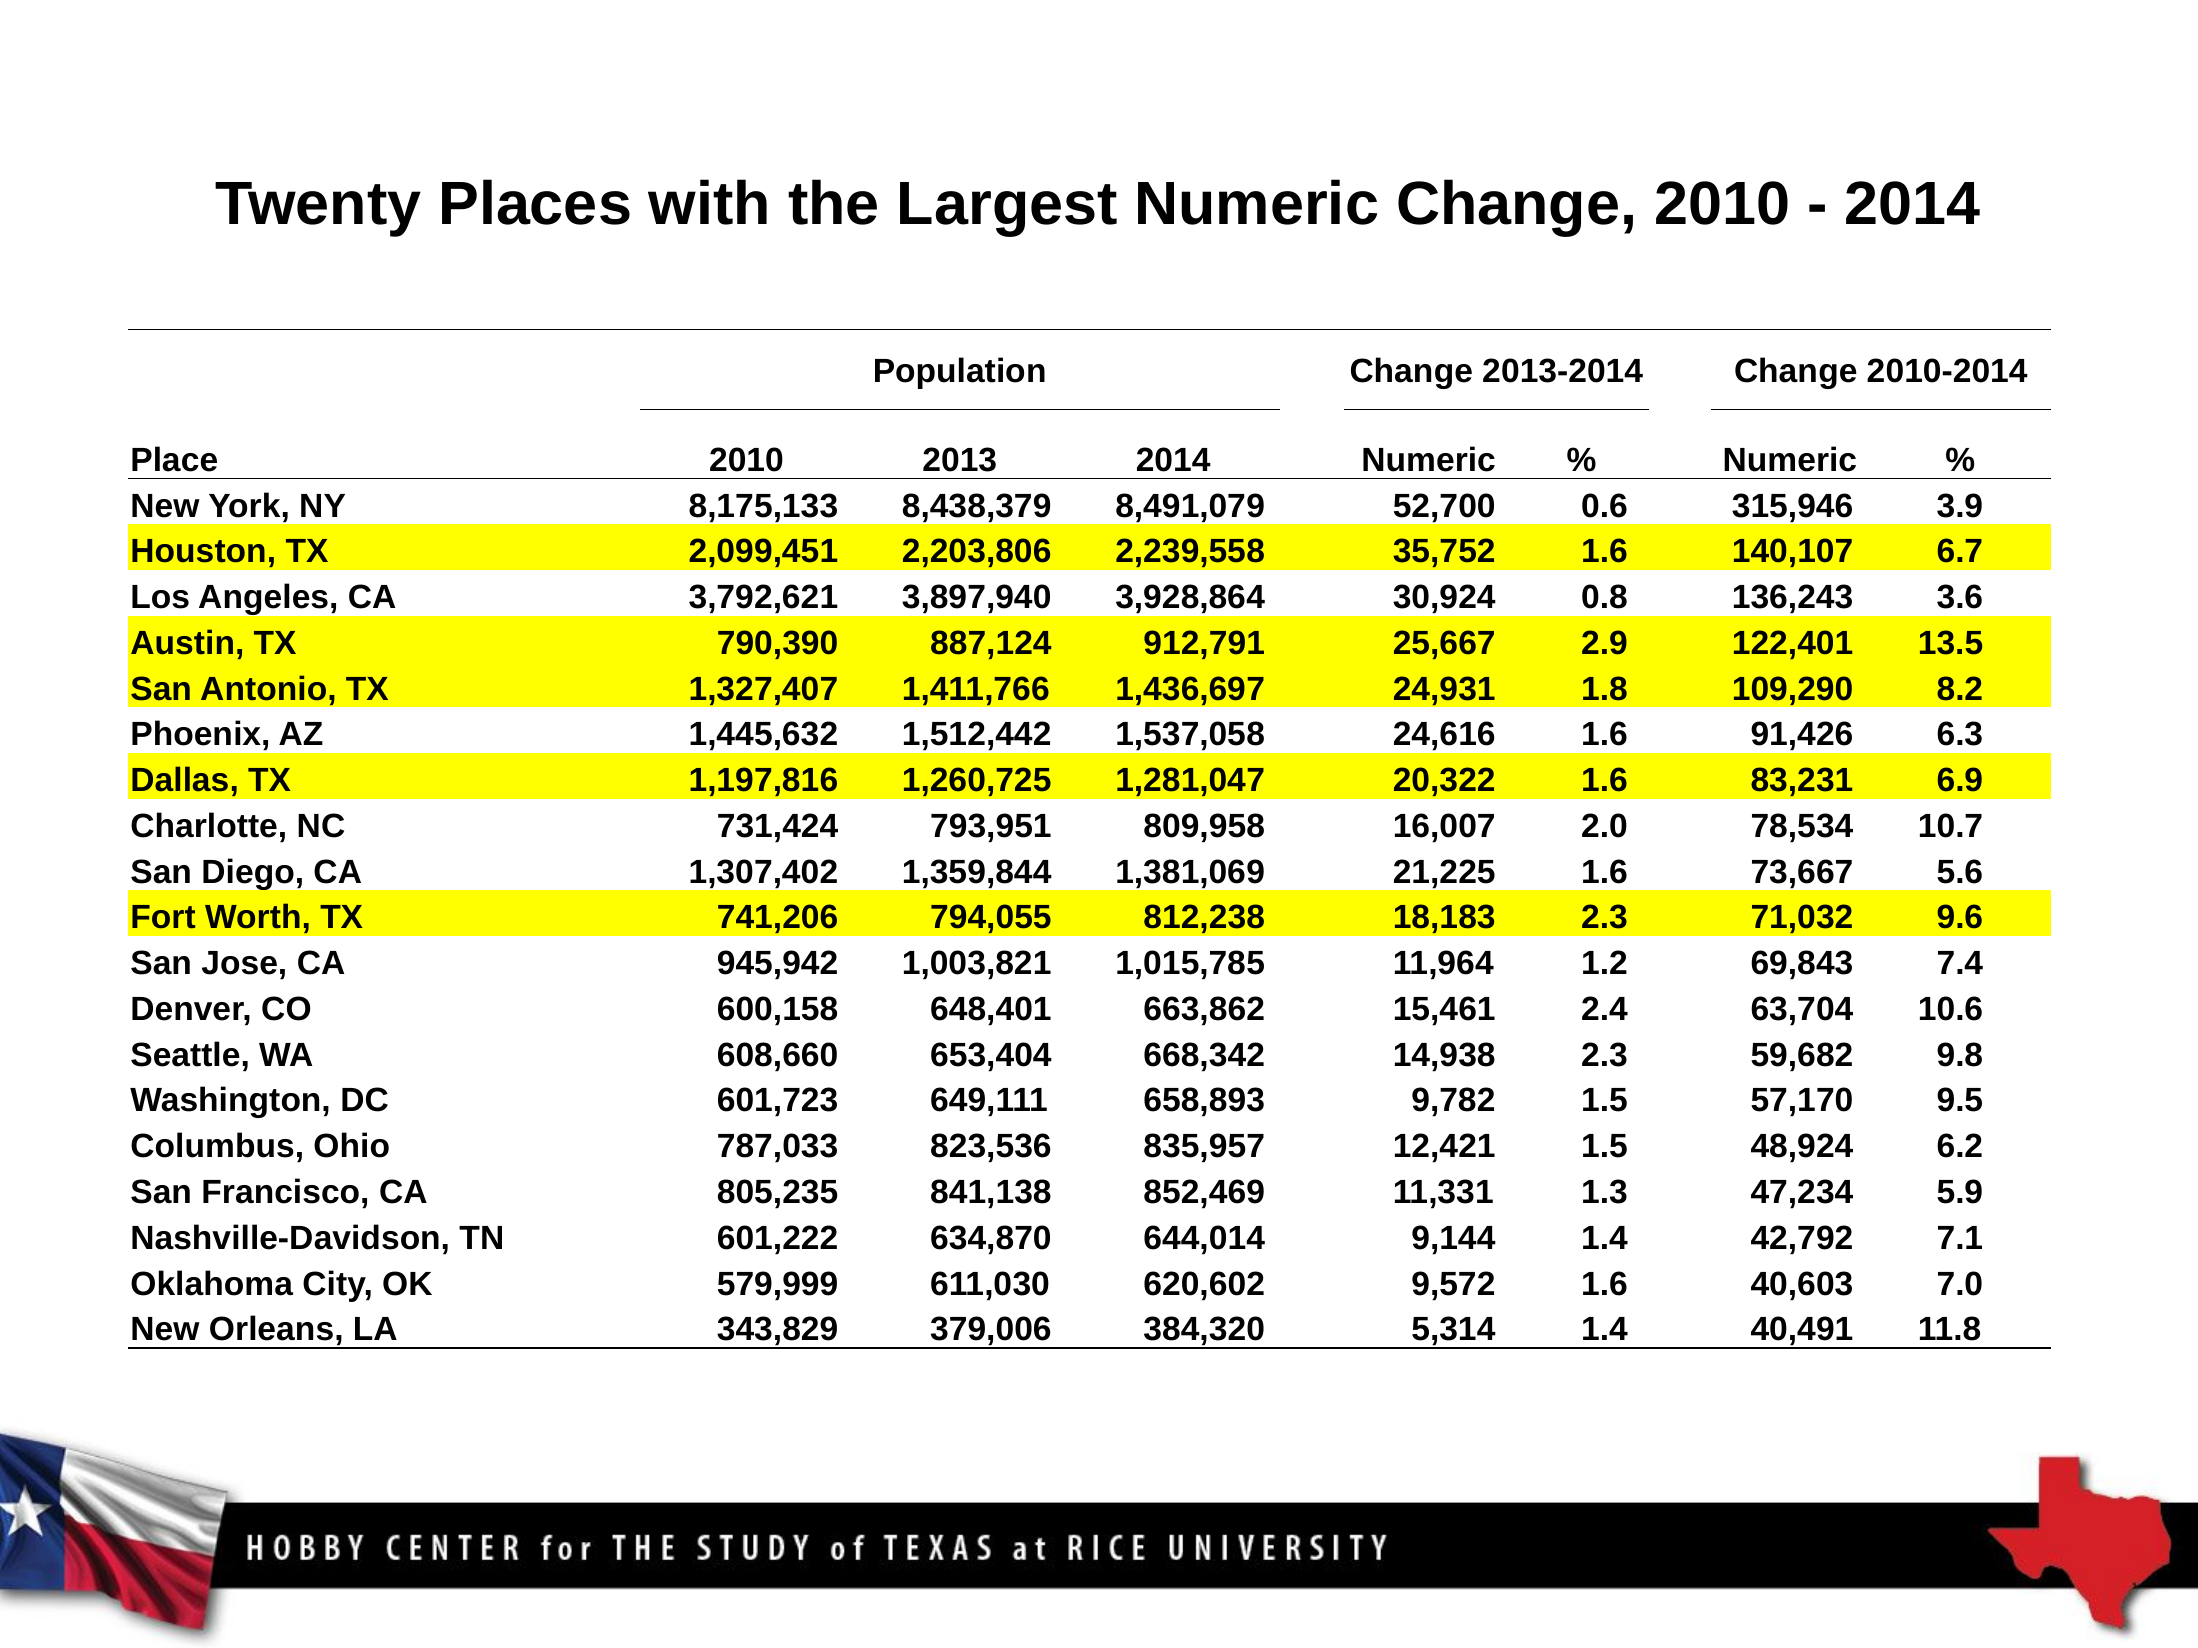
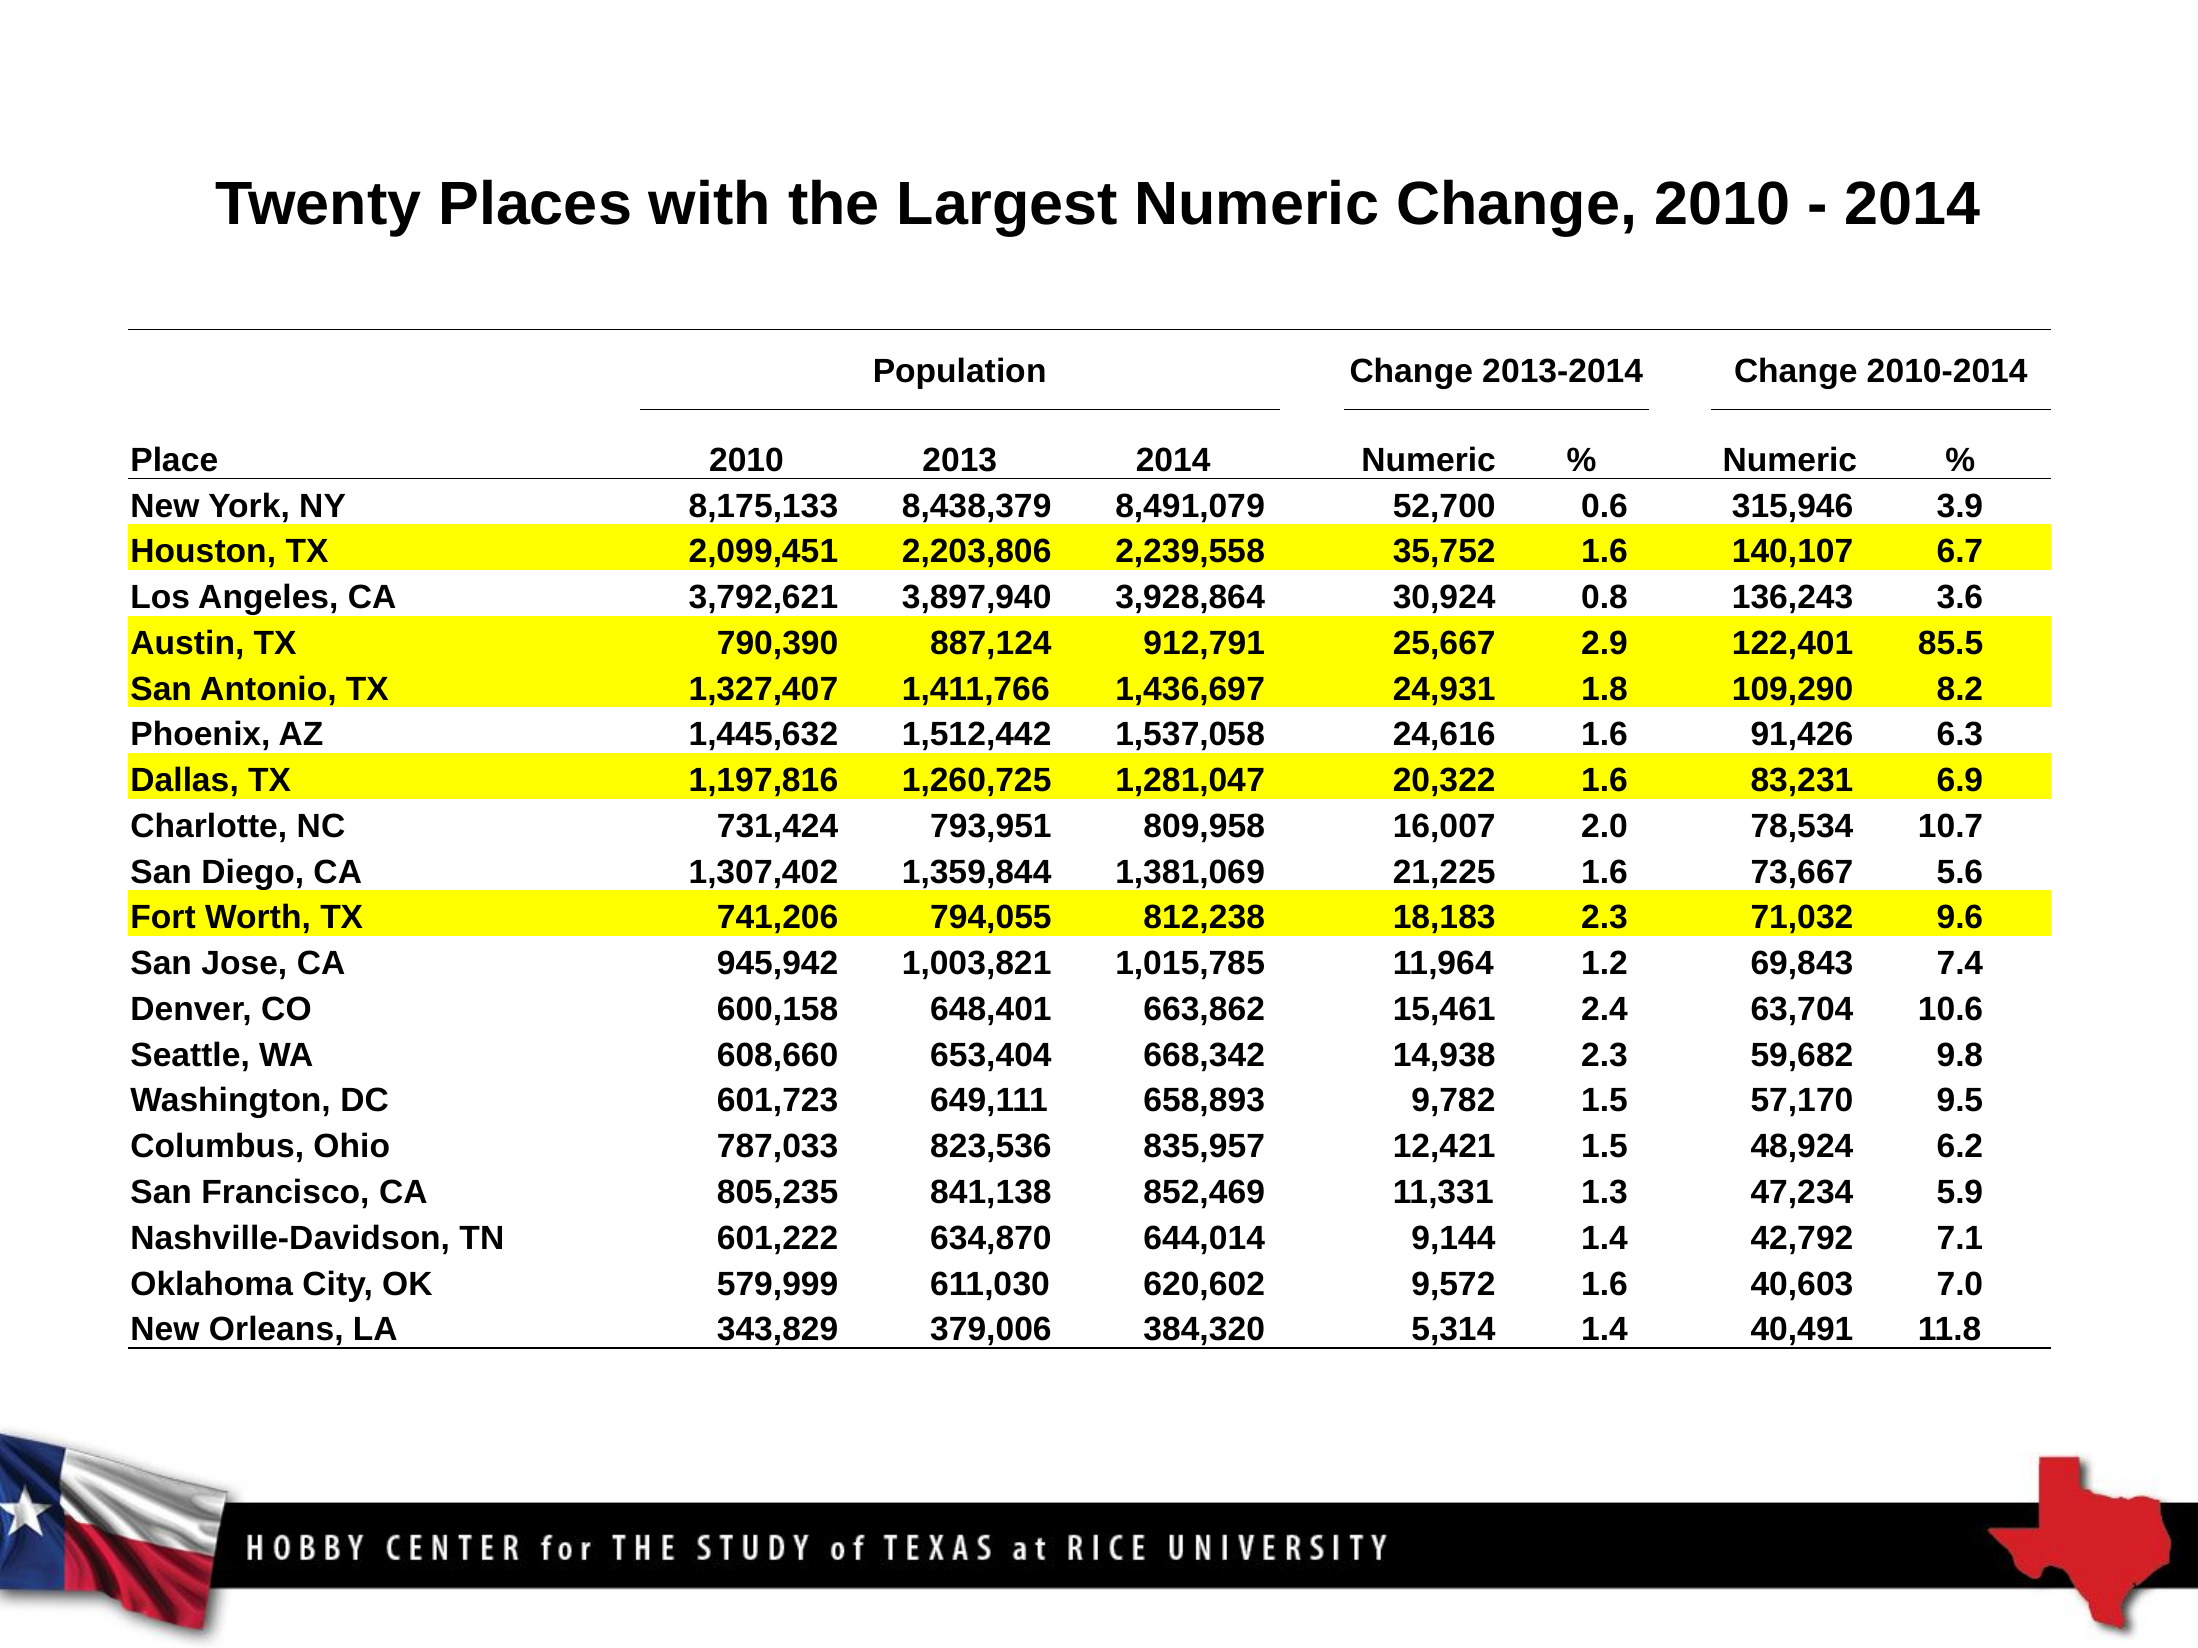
13.5: 13.5 -> 85.5 (1951, 643)
